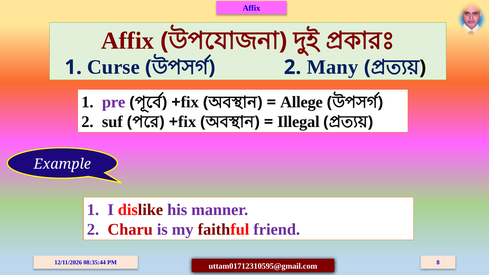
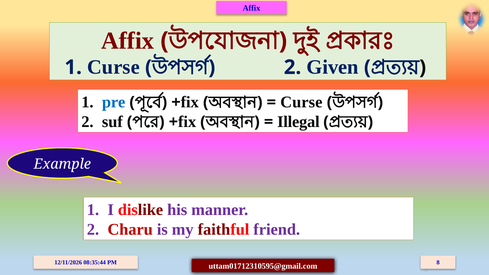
Many: Many -> Given (333, 67)
pre colour: purple -> blue (114, 102)
Allege: Allege -> Curse (301, 102)
